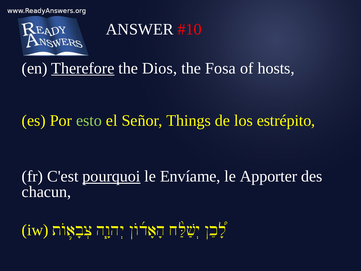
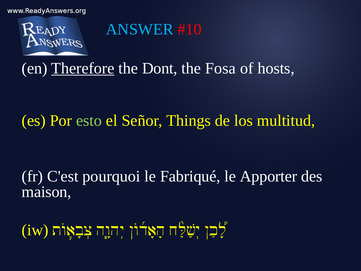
ANSWER colour: white -> light blue (140, 29)
Dios: Dios -> Dont (160, 68)
estrépito: estrépito -> multitud (286, 121)
pourquoi underline: present -> none (111, 176)
Envíame: Envíame -> Fabriqué (190, 176)
chacun: chacun -> maison (47, 192)
